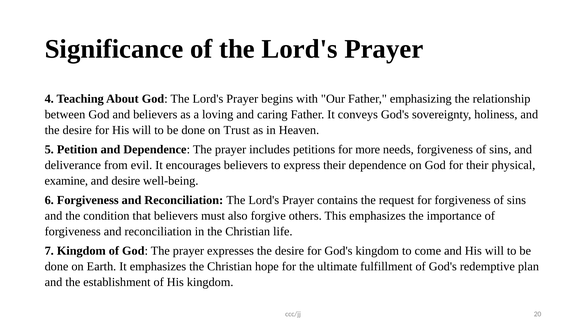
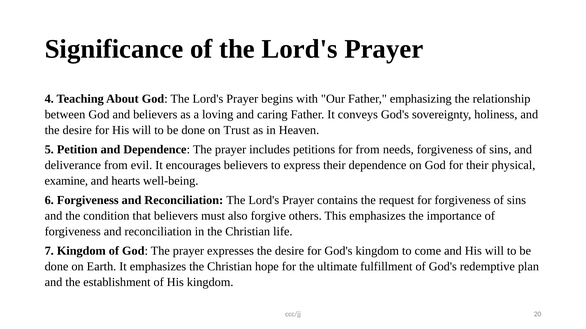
for more: more -> from (368, 150)
and desire: desire -> hearts (126, 181)
